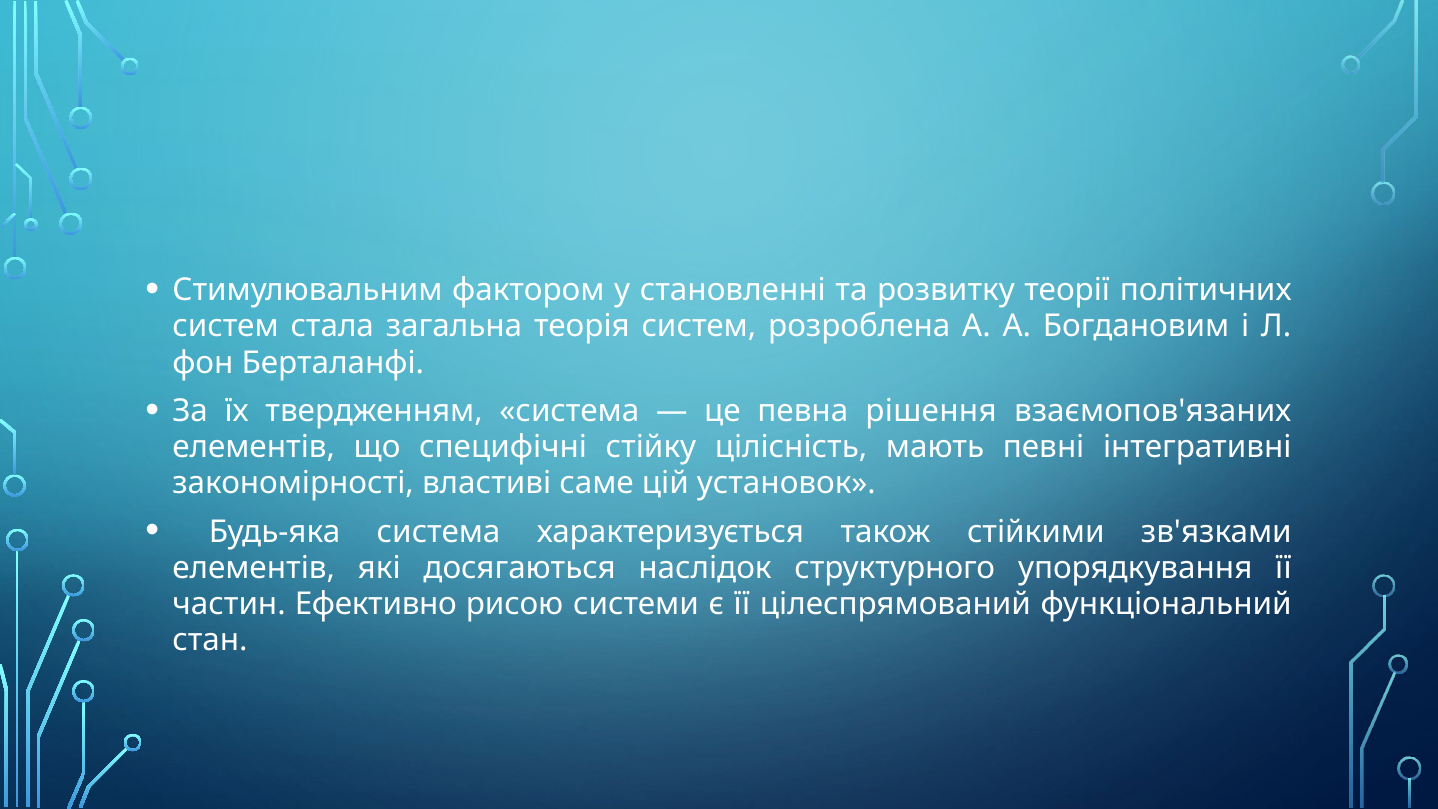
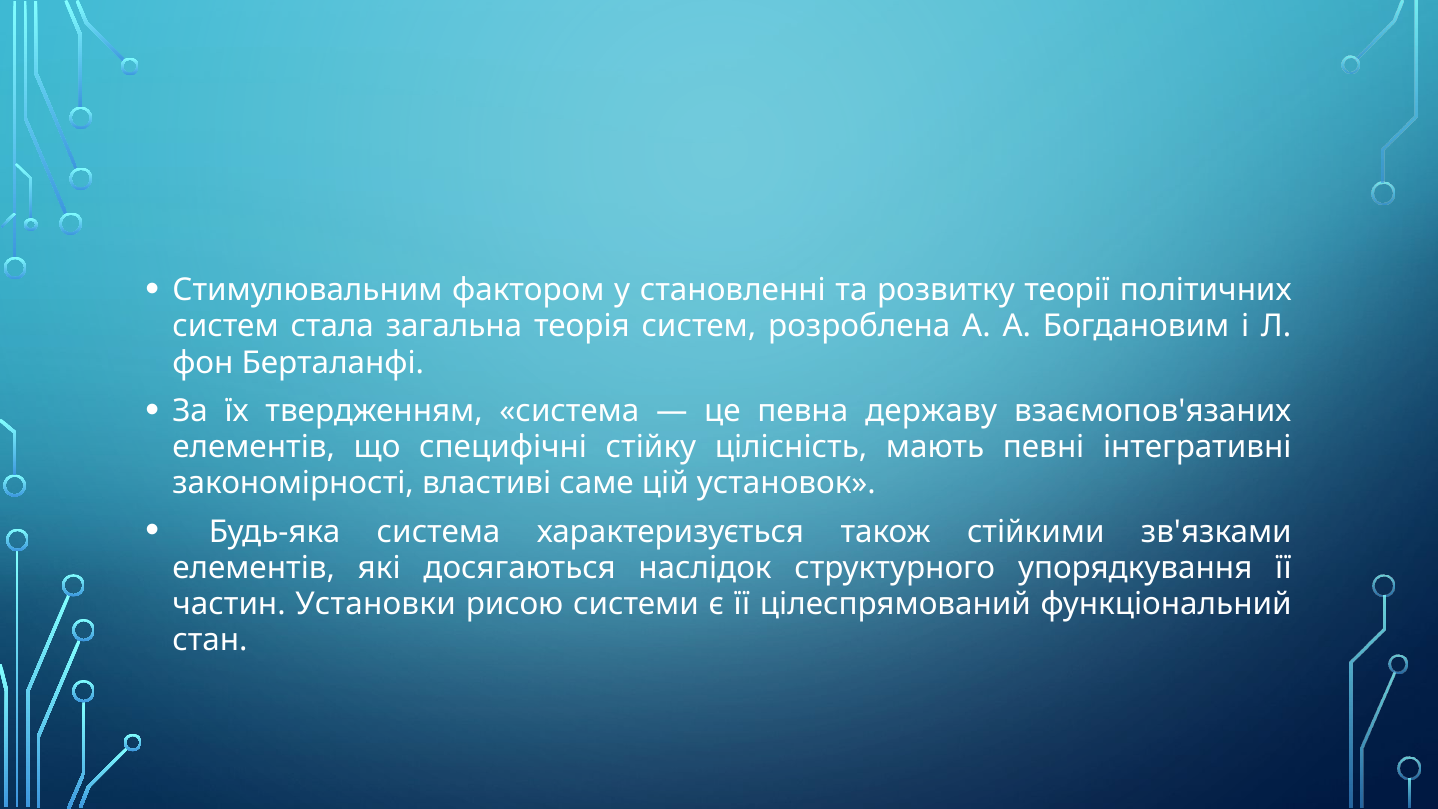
рішення: рішення -> державу (931, 411)
Ефективно: Ефективно -> Установки (376, 604)
